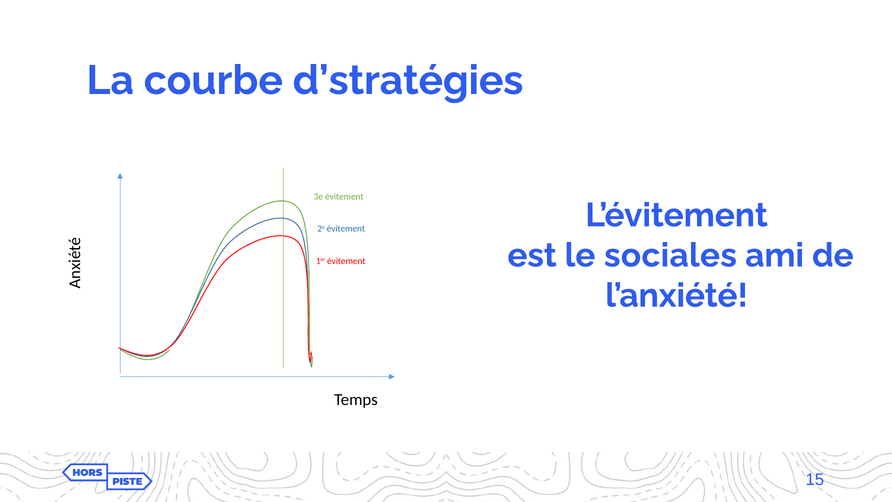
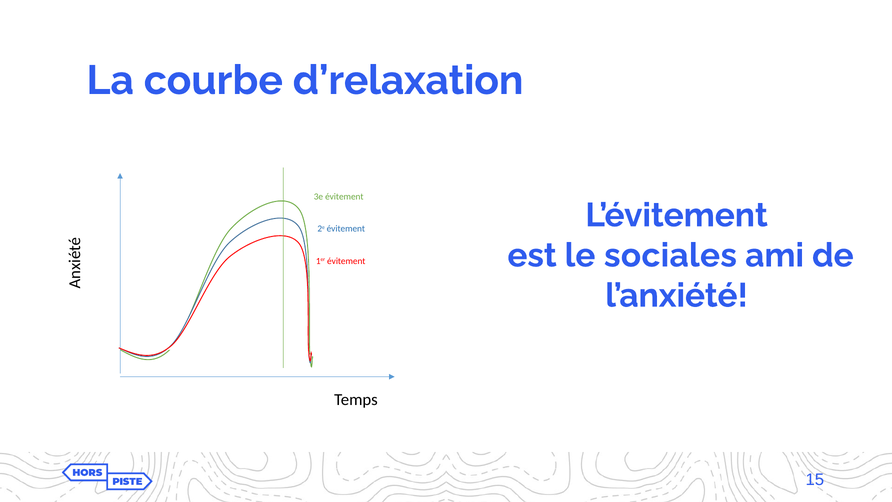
d’stratégies: d’stratégies -> d’relaxation (408, 80)
